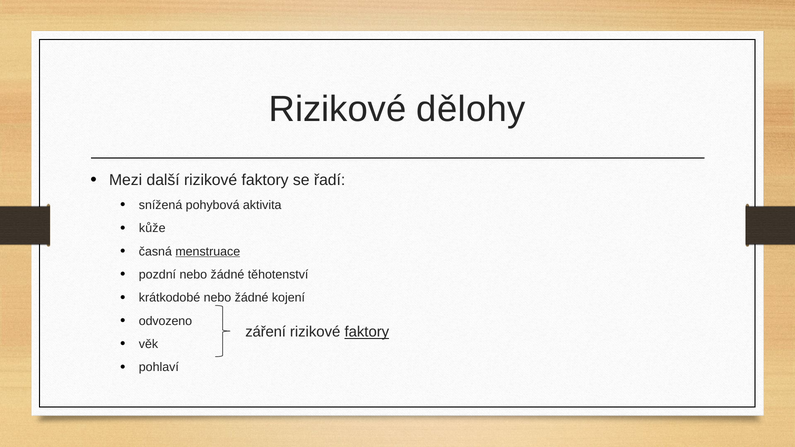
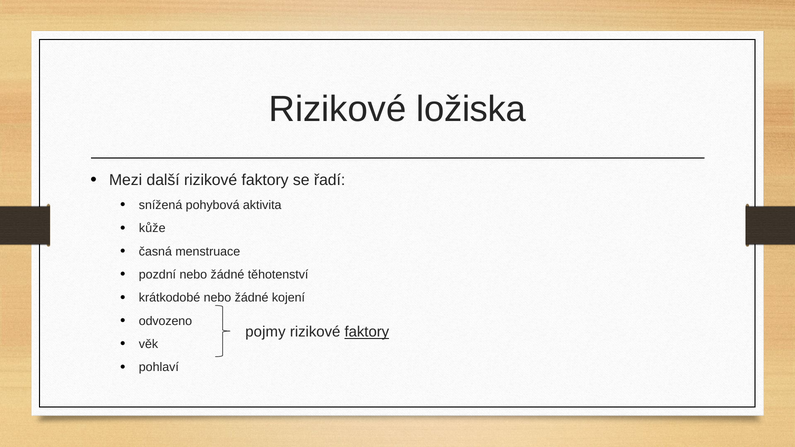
dělohy: dělohy -> ložiska (471, 109)
menstruace underline: present -> none (208, 252)
záření: záření -> pojmy (265, 332)
